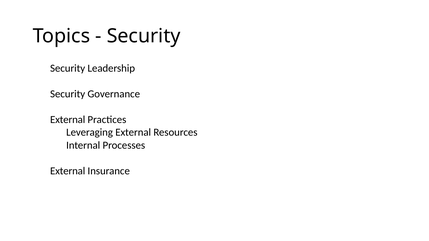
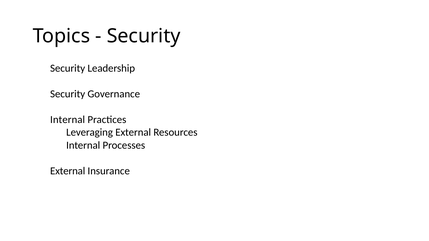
External: External -> Internal (68, 120)
